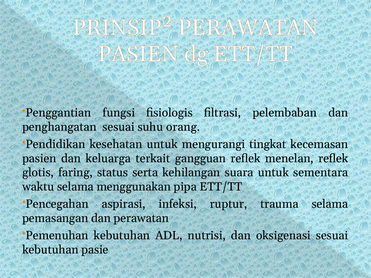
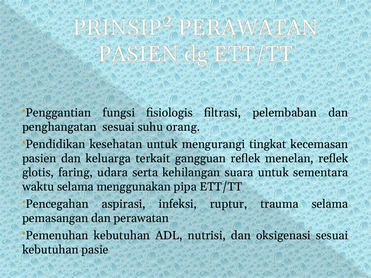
status: status -> udara (112, 173)
